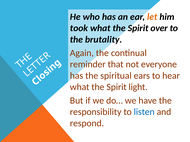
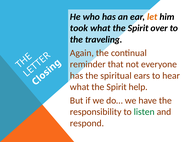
brutality: brutality -> traveling (104, 40)
light: light -> help (138, 87)
listen colour: blue -> green (144, 112)
